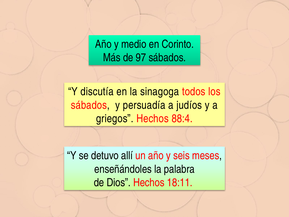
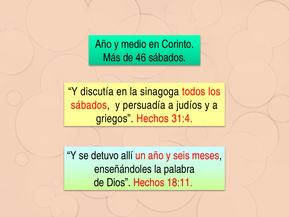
97: 97 -> 46 (141, 58)
88:4: 88:4 -> 31:4 (182, 119)
